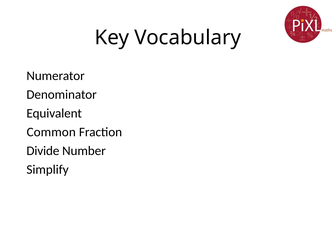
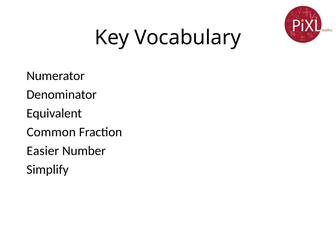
Divide: Divide -> Easier (43, 151)
